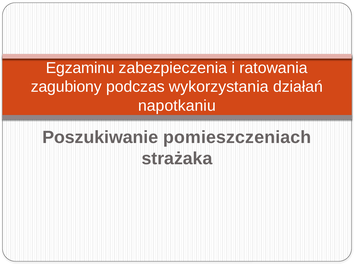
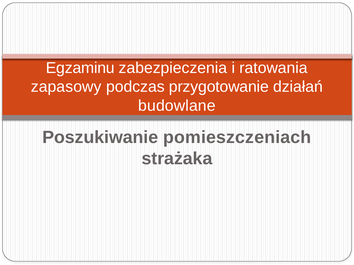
zagubiony: zagubiony -> zapasowy (66, 87)
wykorzystania: wykorzystania -> przygotowanie (219, 87)
napotkaniu: napotkaniu -> budowlane (177, 106)
